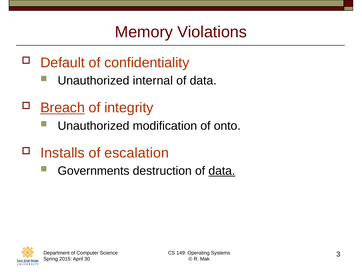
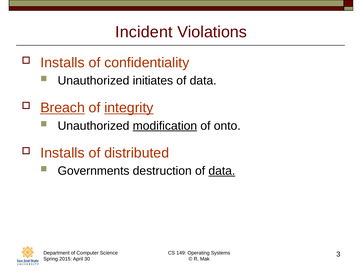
Memory: Memory -> Incident (144, 32)
Default: Default -> Installs (63, 63)
internal: internal -> initiates (153, 80)
integrity underline: none -> present (129, 108)
modification underline: none -> present (165, 126)
escalation: escalation -> distributed (137, 153)
